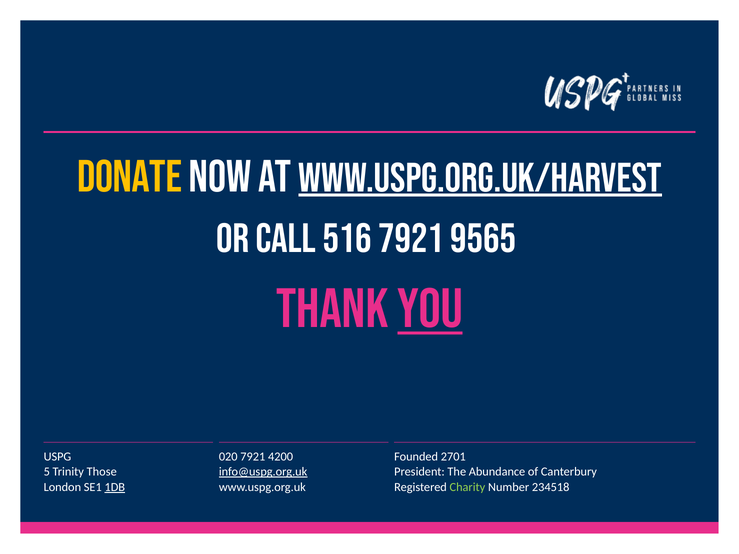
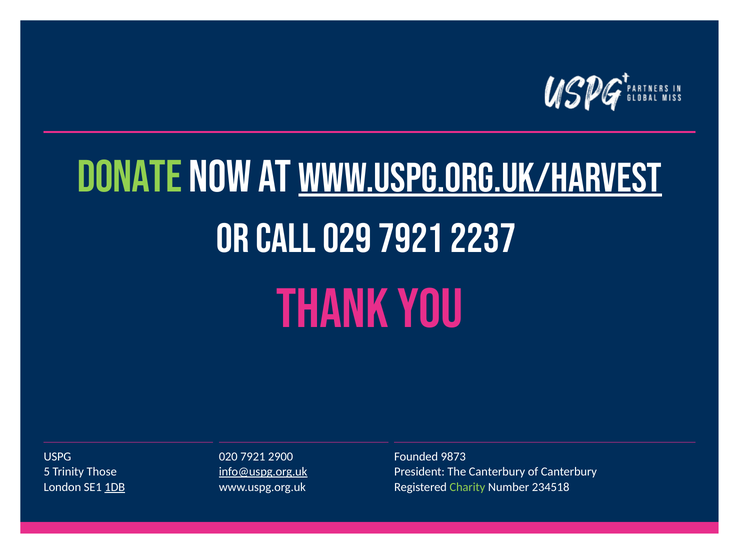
Donate colour: yellow -> light green (130, 177)
516: 516 -> 029 (347, 239)
9565: 9565 -> 2237 (483, 239)
you underline: present -> none (430, 309)
4200: 4200 -> 2900 (281, 457)
2701: 2701 -> 9873 (453, 457)
The Abundance: Abundance -> Canterbury (497, 472)
